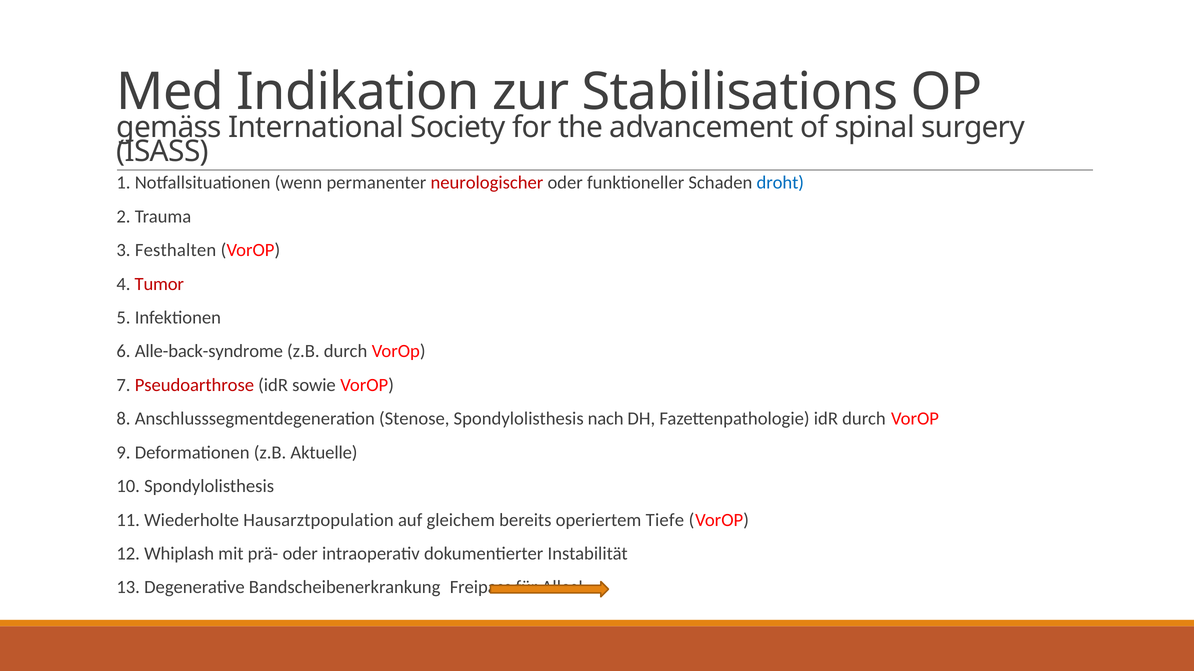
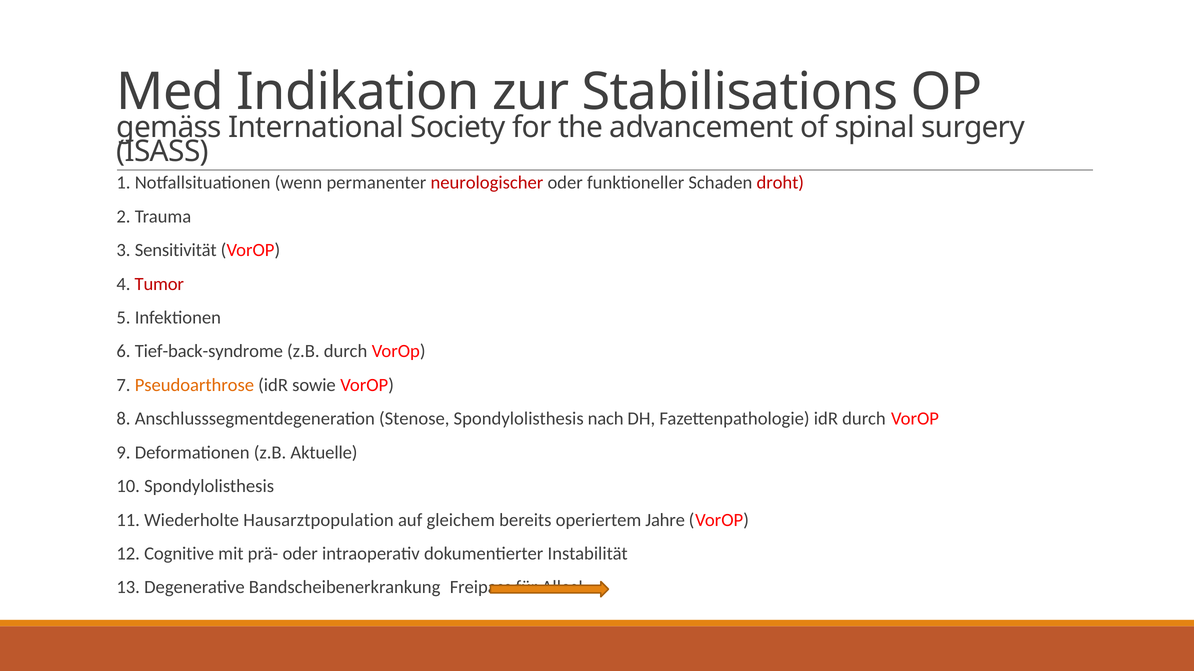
droht colour: blue -> red (780, 183)
Festhalten: Festhalten -> Sensitivität (176, 250)
Alle-back-syndrome: Alle-back-syndrome -> Tief-back-syndrome (209, 352)
Pseudoarthrose colour: red -> orange (194, 385)
Tiefe: Tiefe -> Jahre (665, 520)
Whiplash: Whiplash -> Cognitive (179, 554)
